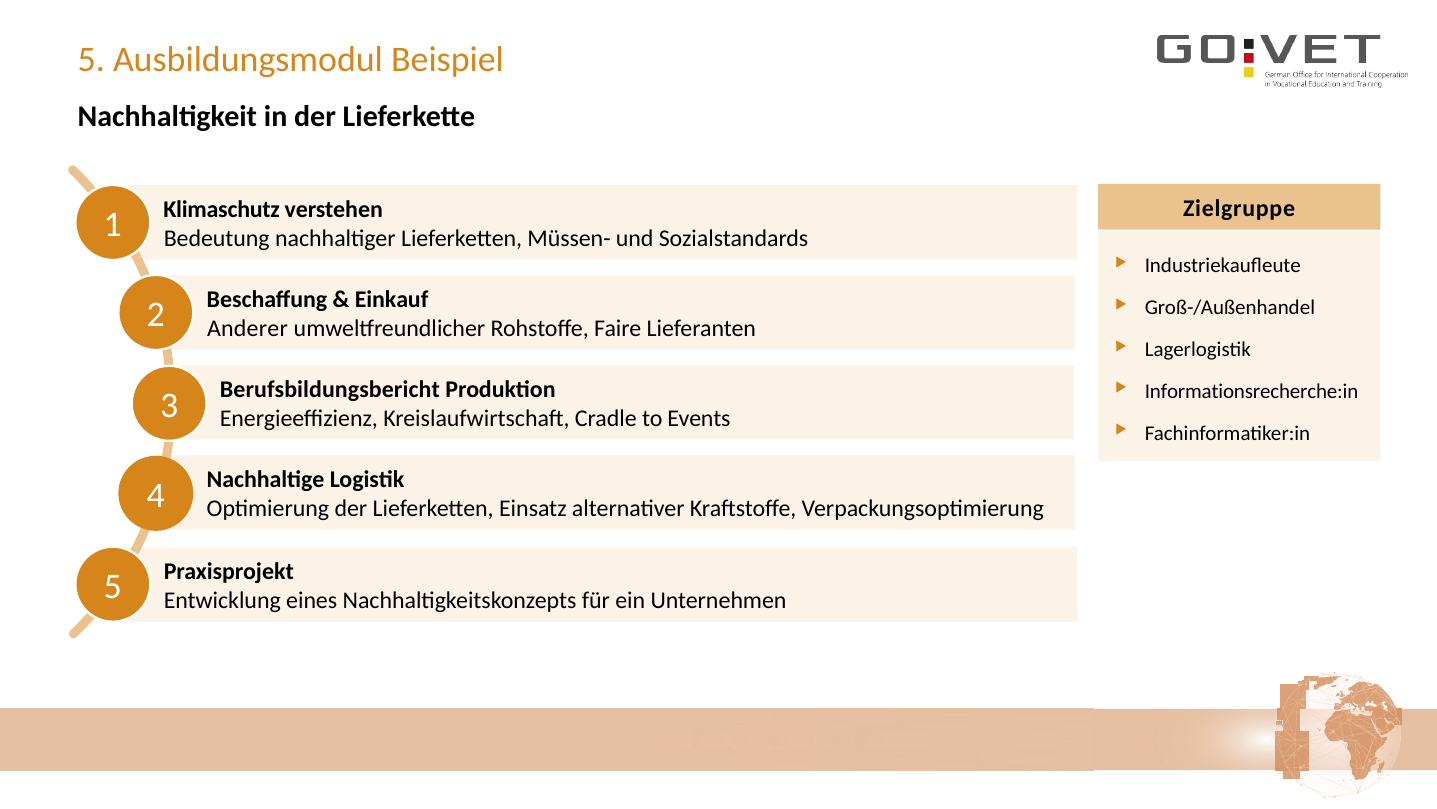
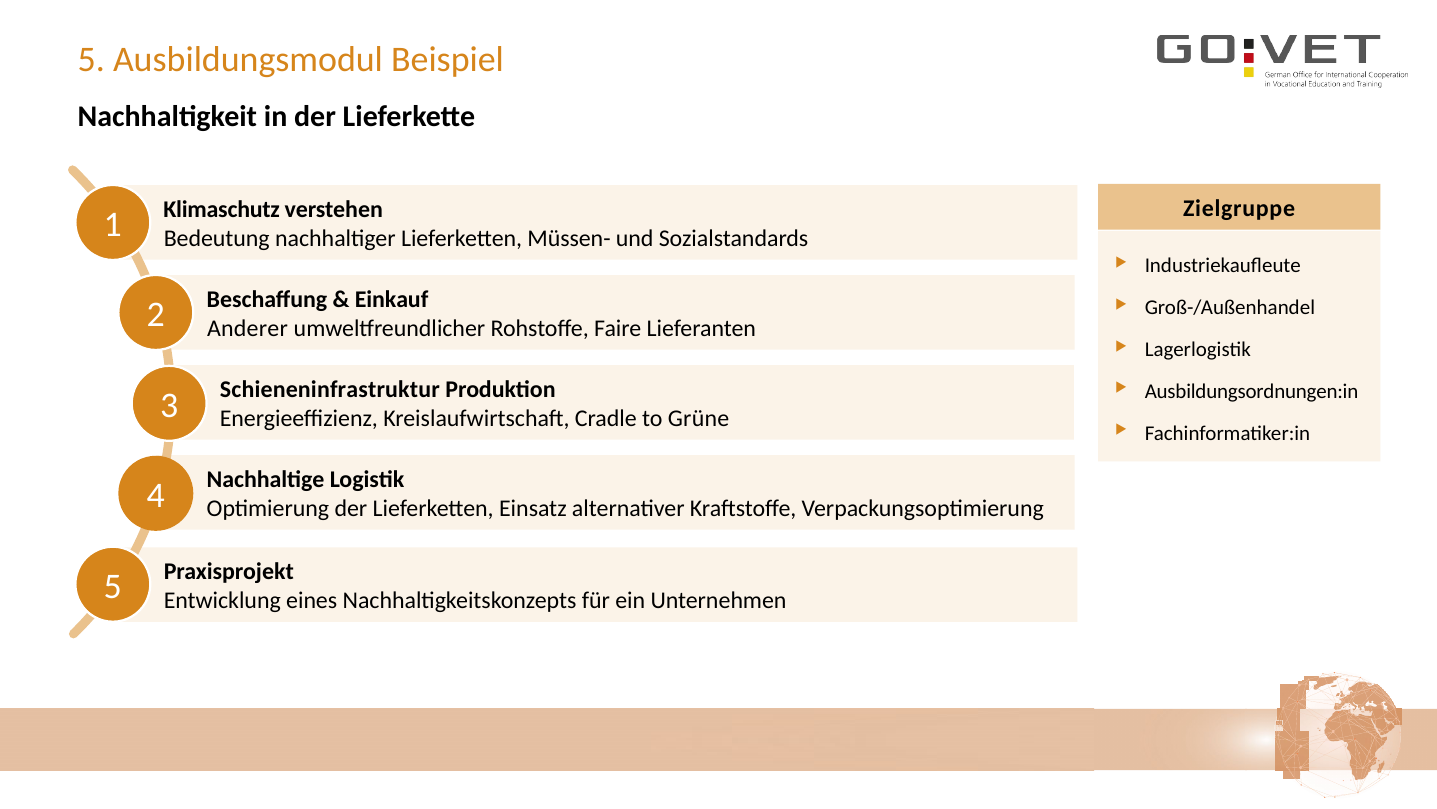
Berufsbildungsbericht: Berufsbildungsbericht -> Schieneninfrastruktur (330, 389)
Informationsrecherche:in: Informationsrecherche:in -> Ausbildungsordnungen:in (1252, 391)
Events: Events -> Grüne (699, 418)
